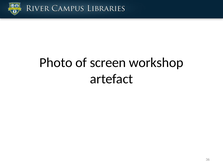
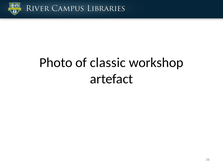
screen: screen -> classic (108, 63)
